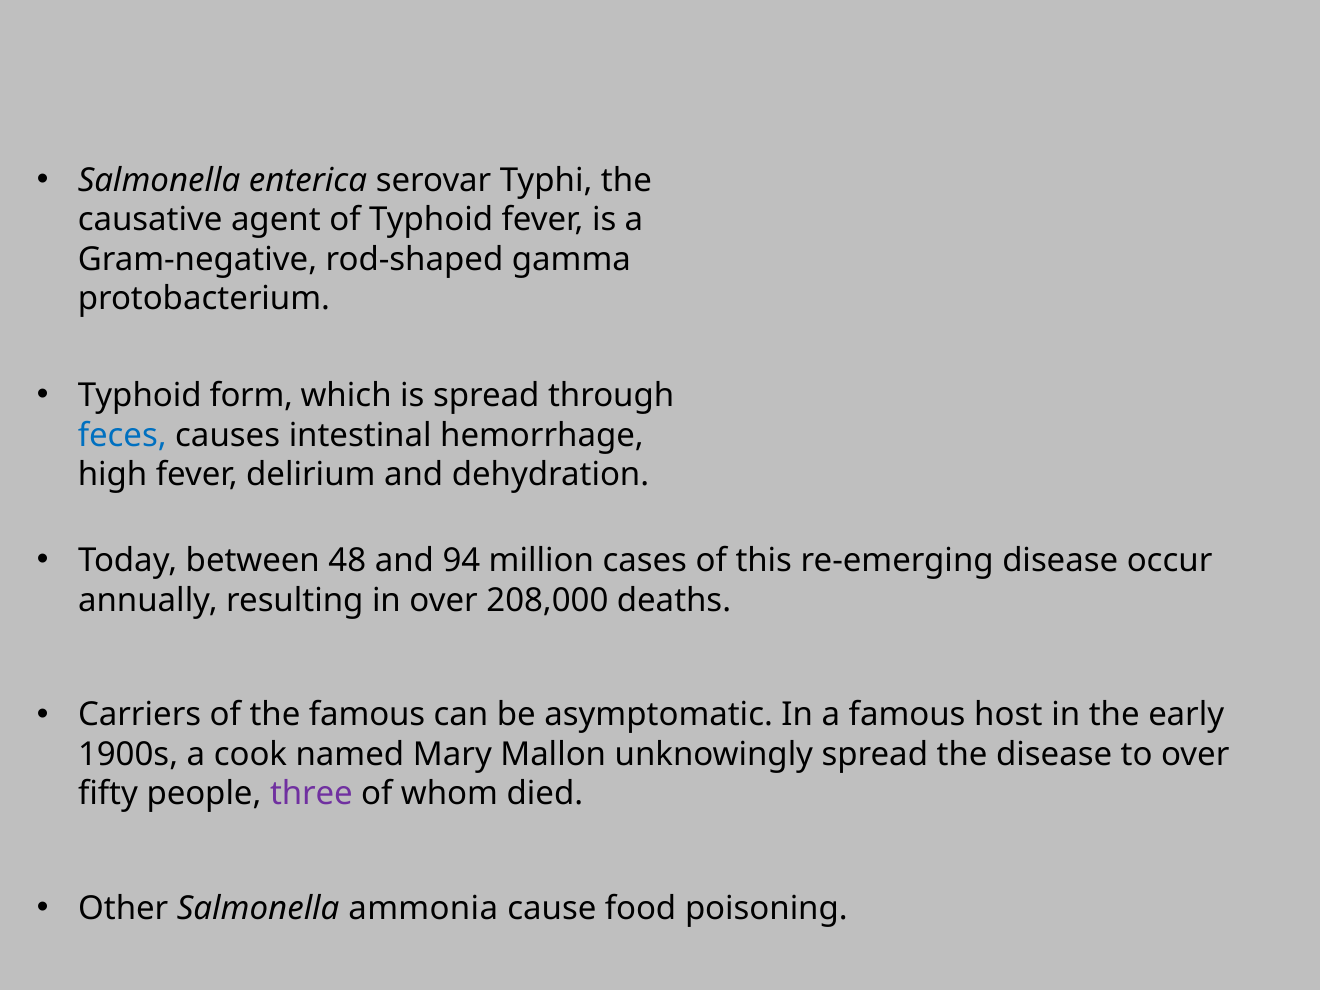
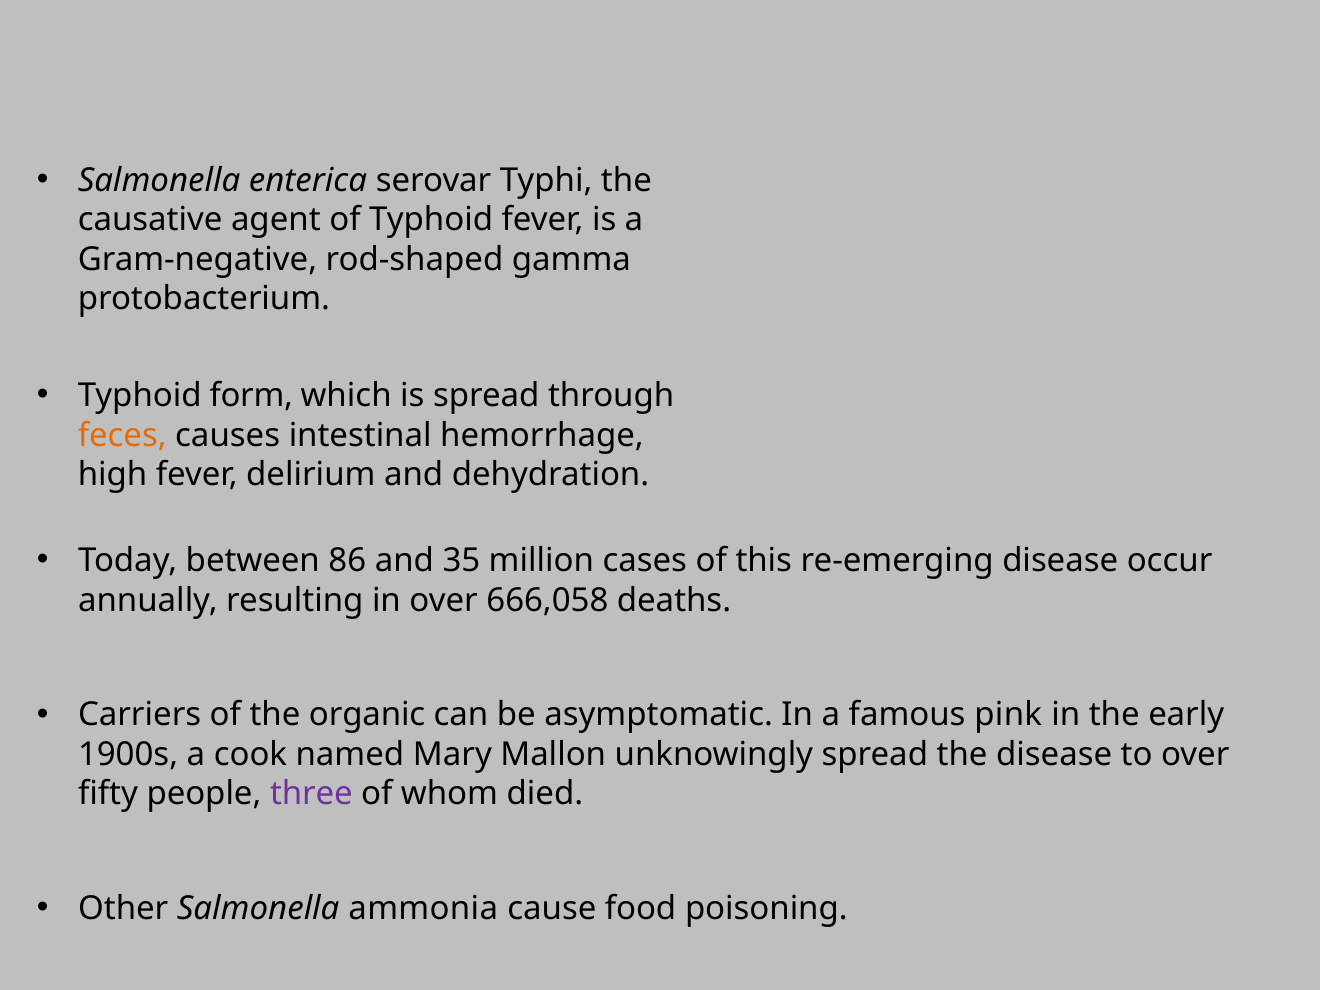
feces colour: blue -> orange (122, 435)
48: 48 -> 86 (347, 561)
94: 94 -> 35 (461, 561)
208,000: 208,000 -> 666,058 (547, 600)
the famous: famous -> organic (367, 715)
host: host -> pink (1008, 715)
